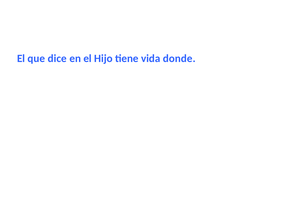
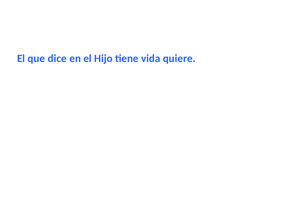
donde: donde -> quiere (179, 58)
